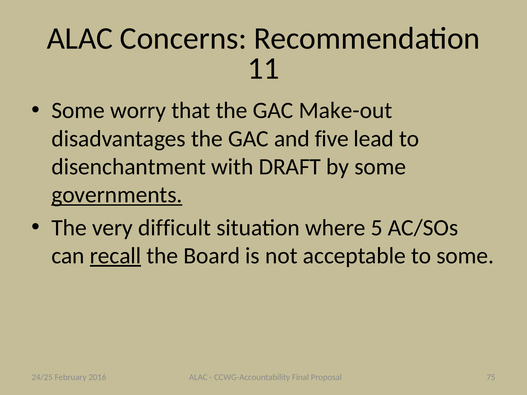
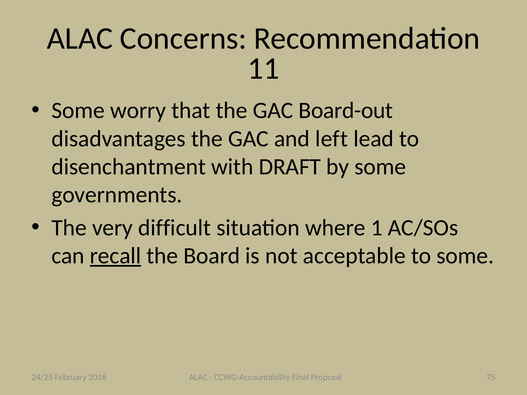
Make-out: Make-out -> Board-out (346, 111)
five: five -> left (332, 139)
governments underline: present -> none (117, 195)
5: 5 -> 1 (377, 228)
